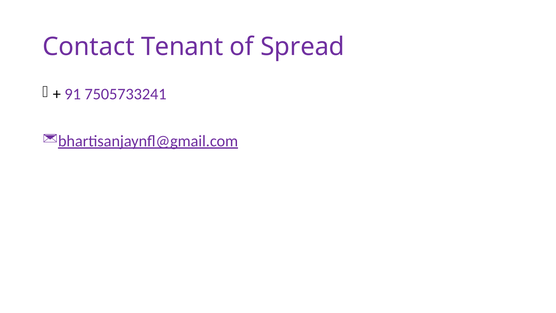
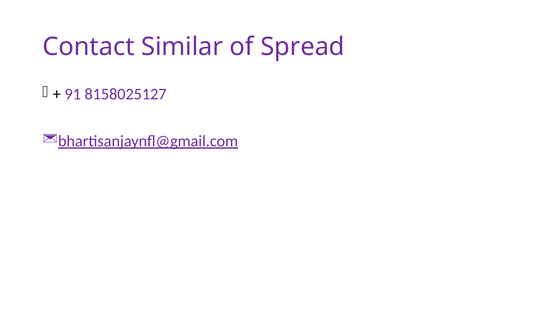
Tenant: Tenant -> Similar (182, 47)
7505733241: 7505733241 -> 8158025127 (126, 94)
